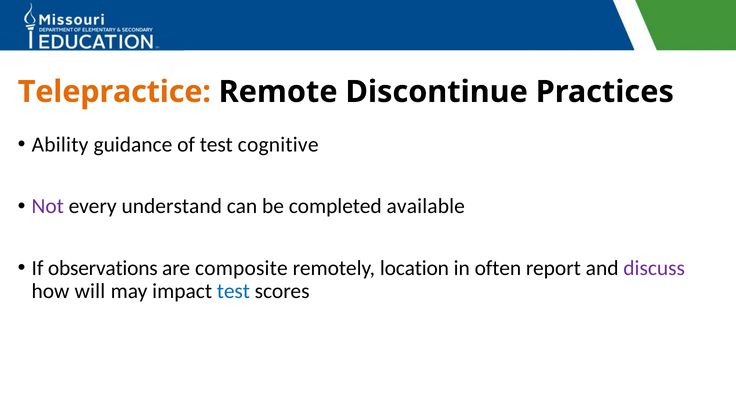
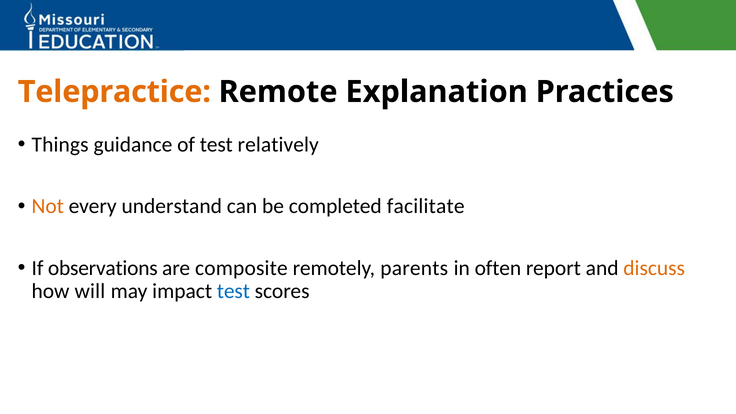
Discontinue: Discontinue -> Explanation (437, 92)
Ability: Ability -> Things (60, 145)
cognitive: cognitive -> relatively (278, 145)
Not colour: purple -> orange (48, 206)
available: available -> facilitate (426, 206)
location: location -> parents (414, 268)
discuss colour: purple -> orange (654, 268)
